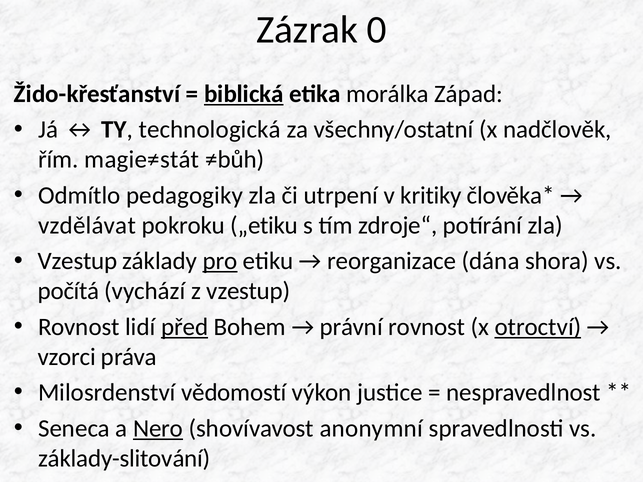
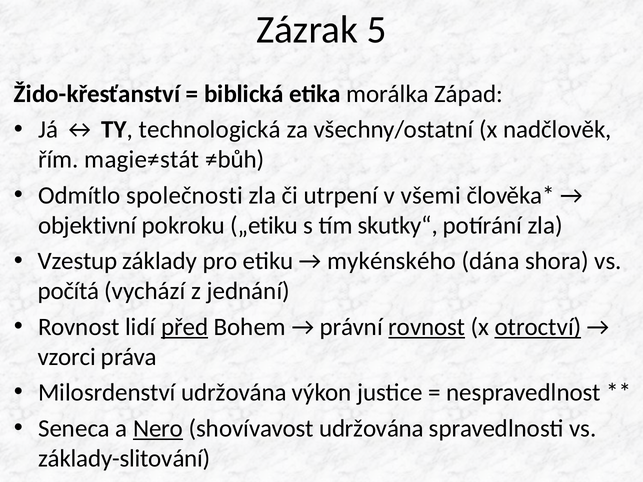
0: 0 -> 5 (377, 30)
biblická underline: present -> none (244, 94)
pedagogiky: pedagogiky -> společnosti (185, 196)
kritiky: kritiky -> všemi (431, 196)
vzdělávat: vzdělávat -> objektivní (87, 226)
zdroje“: zdroje“ -> skutky“ (398, 226)
pro underline: present -> none (220, 261)
reorganizace: reorganizace -> mykénského (392, 261)
z vzestup: vzestup -> jednání (248, 291)
rovnost underline: none -> present (427, 327)
Milosrdenství vědomostí: vědomostí -> udržována (234, 393)
shovívavost anonymní: anonymní -> udržována (371, 429)
